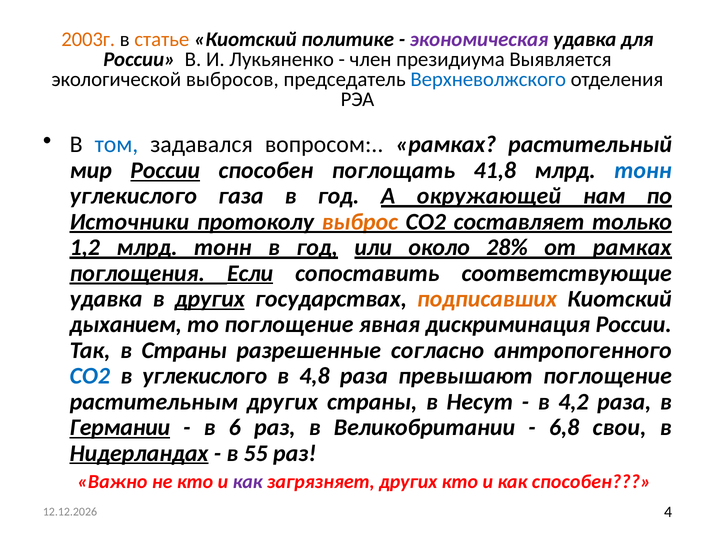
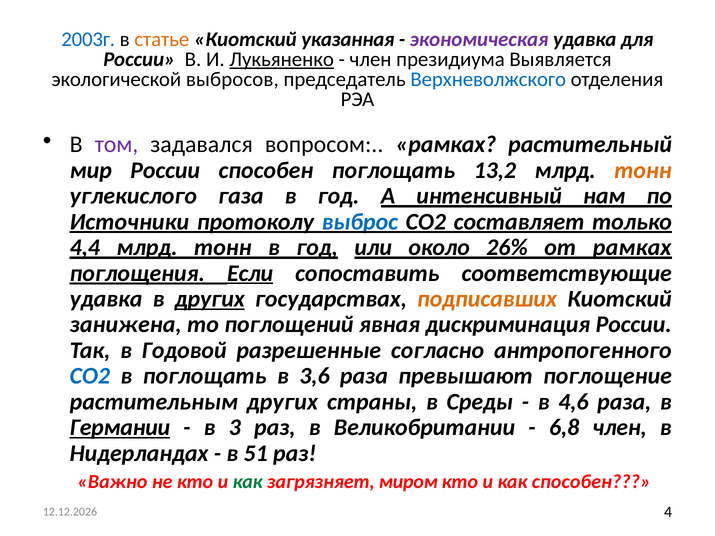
2003г colour: orange -> blue (88, 39)
политике: политике -> указанная (348, 39)
Лукьяненко underline: none -> present (282, 59)
том colour: blue -> purple (117, 145)
России underline: present -> none (165, 170)
41,8: 41,8 -> 13,2 (495, 170)
тонн colour: blue -> orange (643, 170)
окружающей: окружающей -> интенсивный (489, 196)
выброс colour: orange -> blue (360, 222)
1,2: 1,2 -> 4,4 (85, 248)
28%: 28% -> 26% (507, 248)
дыханием: дыханием -> занижена (126, 325)
то поглощение: поглощение -> поглощений (289, 325)
в Страны: Страны -> Годовой (184, 351)
в углекислого: углекислого -> поглощать (205, 376)
4,8: 4,8 -> 3,6 (314, 376)
Несут: Несут -> Среды (480, 402)
4,2: 4,2 -> 4,6 (573, 402)
6: 6 -> 3 (235, 428)
6,8 свои: свои -> член (620, 428)
Нидерландах underline: present -> none (139, 453)
55: 55 -> 51 (256, 453)
как colour: purple -> green (248, 482)
загрязняет других: других -> миром (408, 482)
